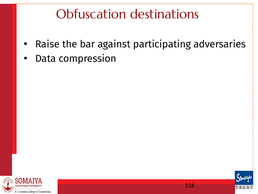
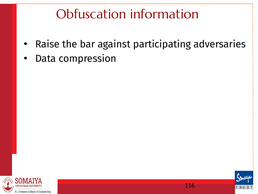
destinations: destinations -> information (164, 14)
